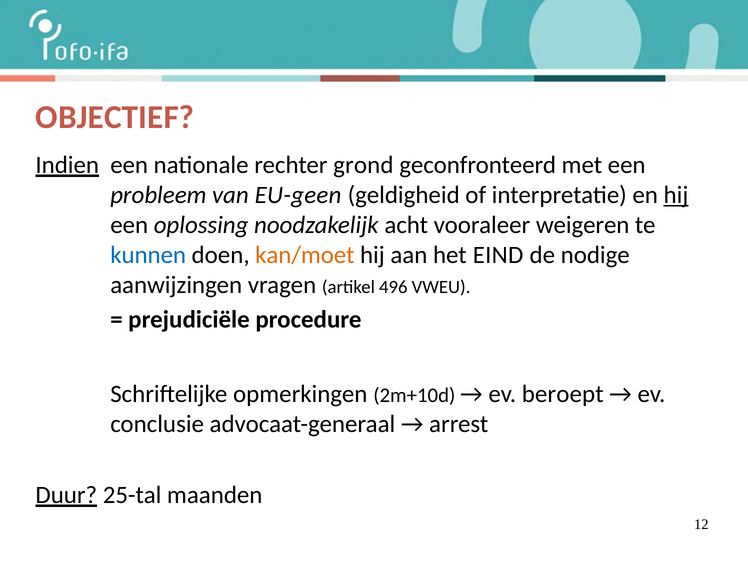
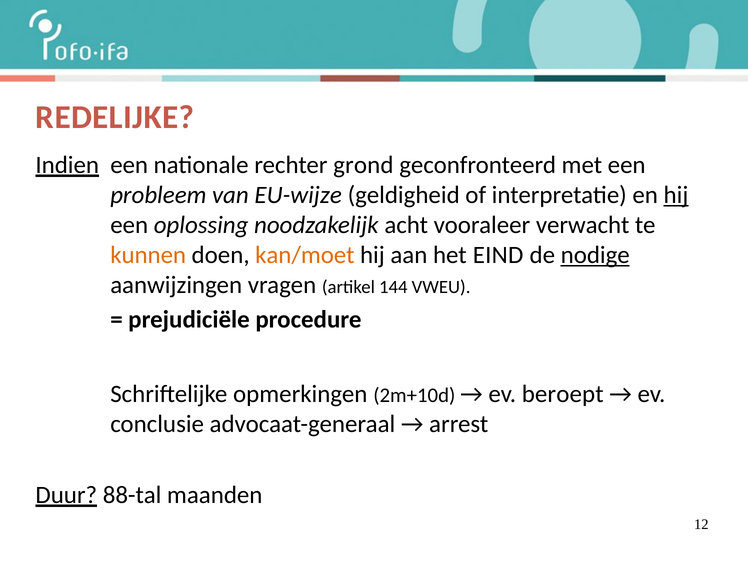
OBJECTIEF: OBJECTIEF -> REDELIJKE (115, 117)
EU-geen: EU-geen -> EU-wijze (298, 195)
weigeren: weigeren -> verwacht (583, 225)
kunnen colour: blue -> orange (148, 255)
nodige underline: none -> present (595, 255)
496: 496 -> 144 (393, 287)
25-tal: 25-tal -> 88-tal (132, 495)
